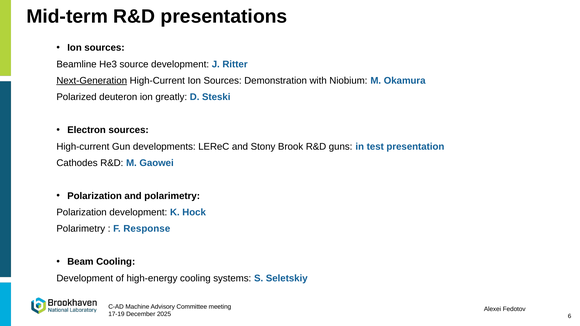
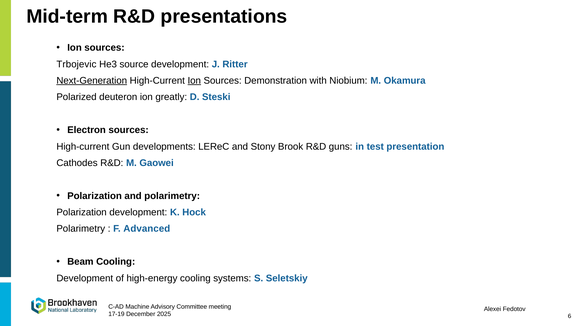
Beamline: Beamline -> Trbojevic (76, 64)
Ion underline: none -> present (194, 81)
Response: Response -> Advanced (147, 229)
